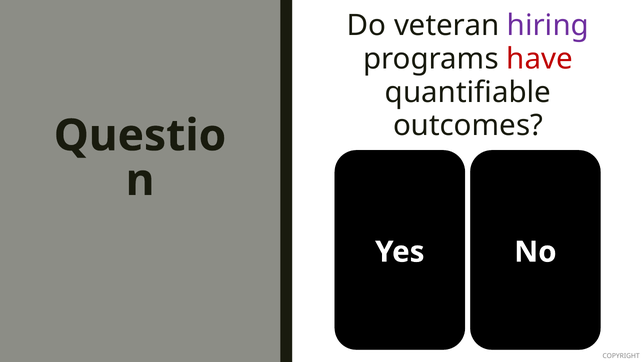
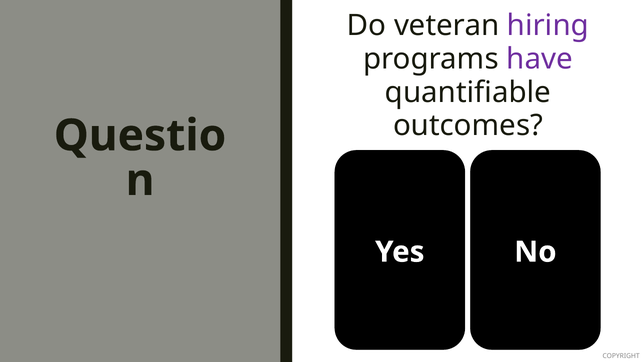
have colour: red -> purple (540, 59)
